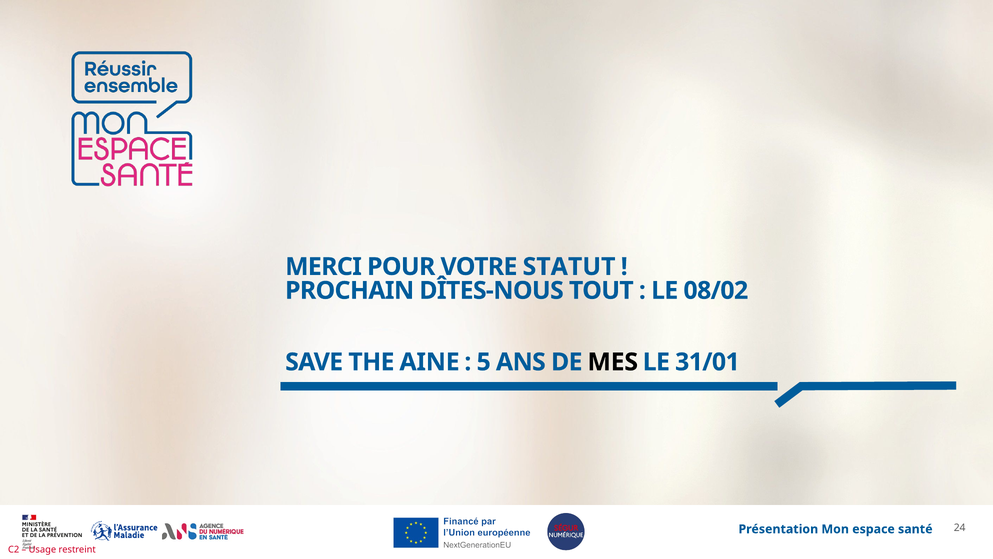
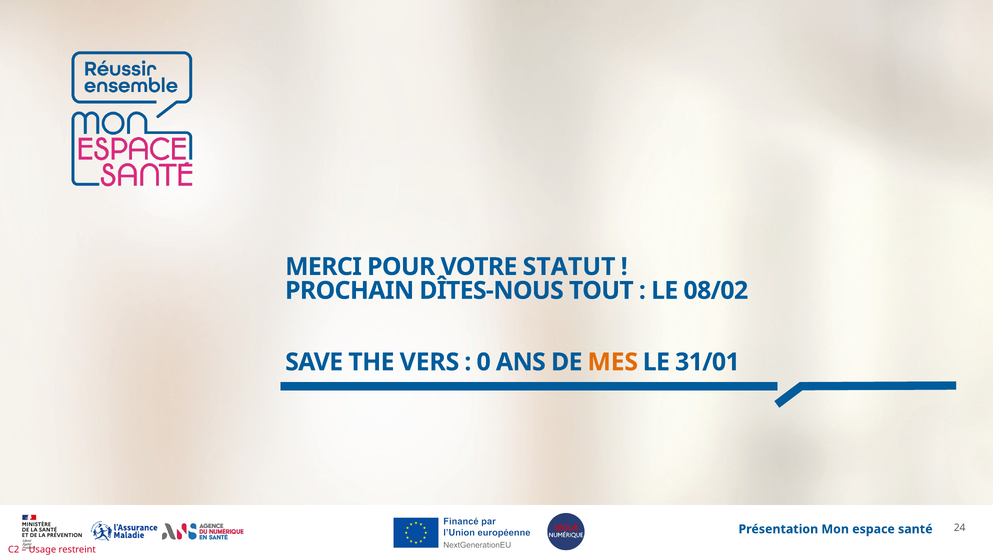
AINE: AINE -> VERS (429, 362)
5: 5 -> 0 (484, 362)
MES colour: black -> orange (613, 362)
